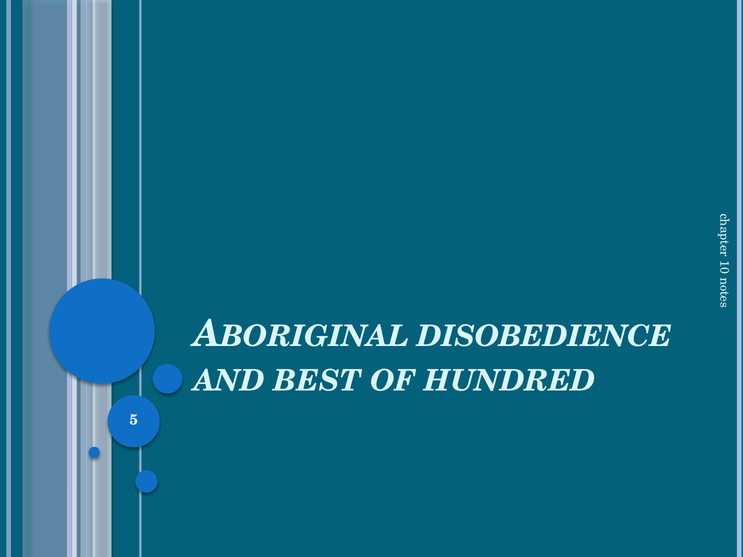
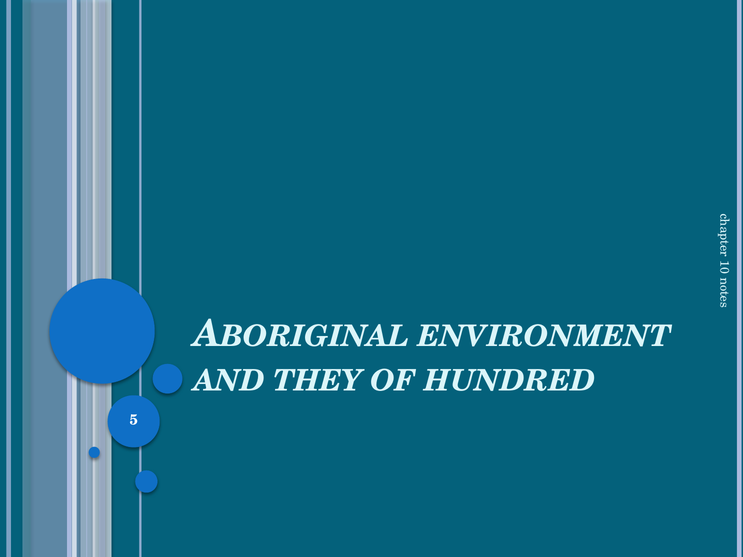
DISOBEDIENCE: DISOBEDIENCE -> ENVIRONMENT (544, 337)
BEST: BEST -> THEY (318, 381)
